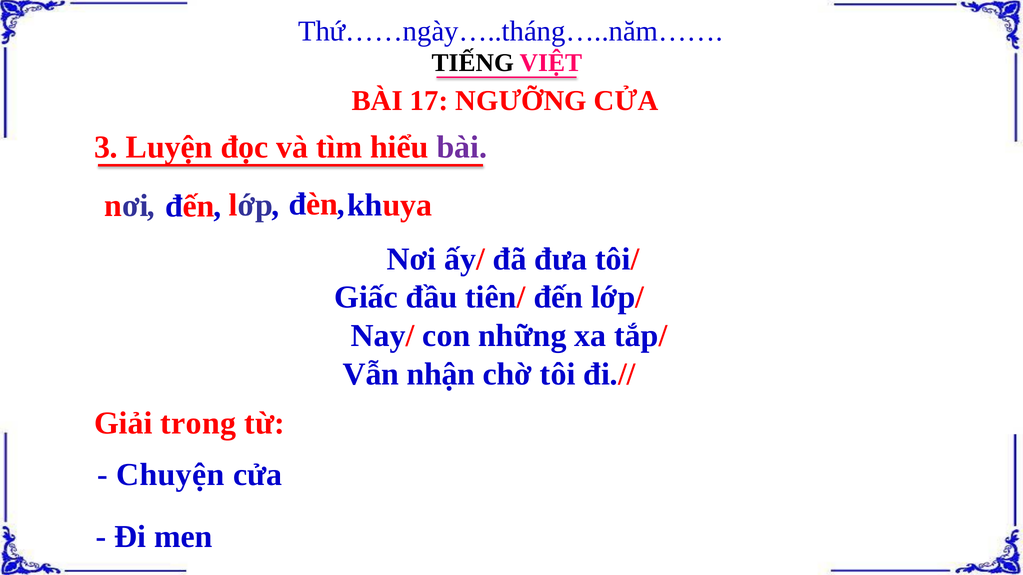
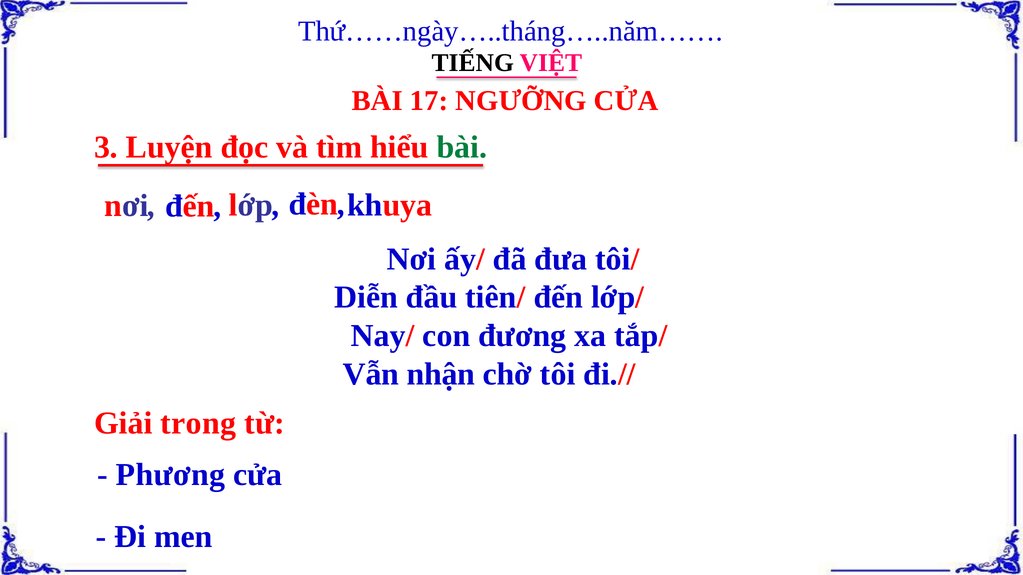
bài colour: purple -> green (462, 147)
Giấc: Giấc -> Diễn (366, 297)
những: những -> đương (522, 335)
Chuyện: Chuyện -> Phương (170, 474)
